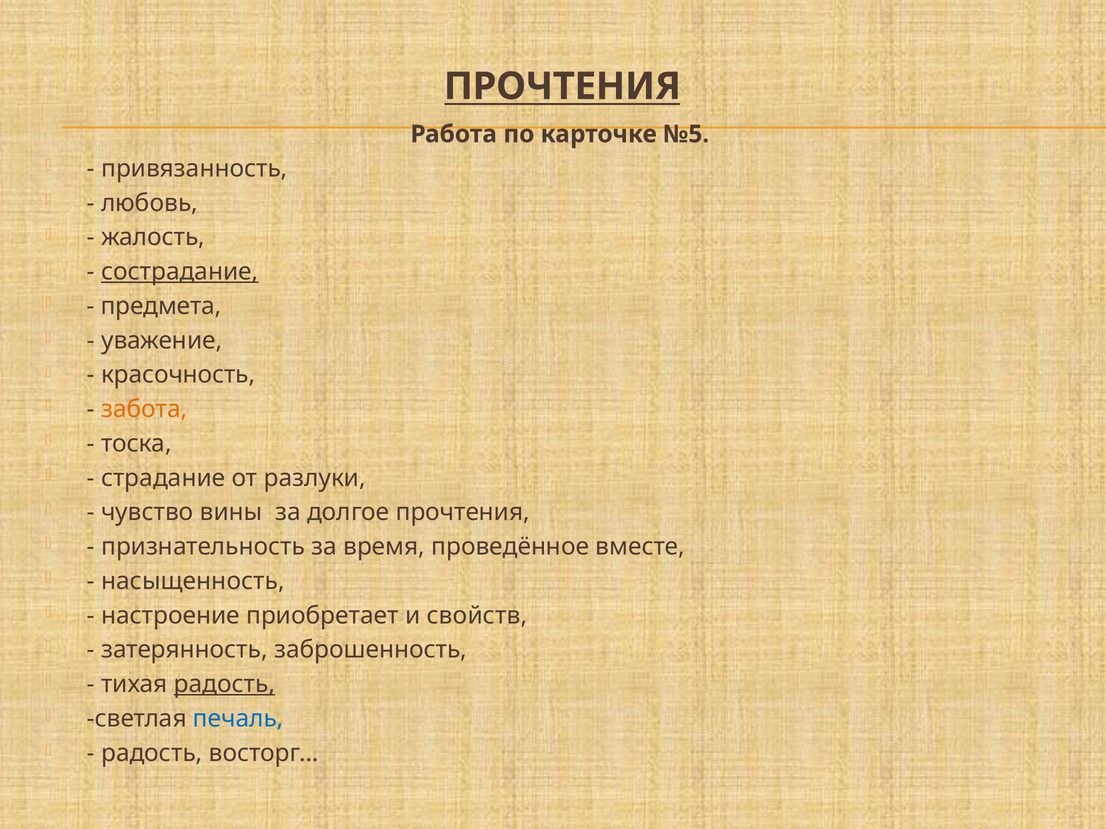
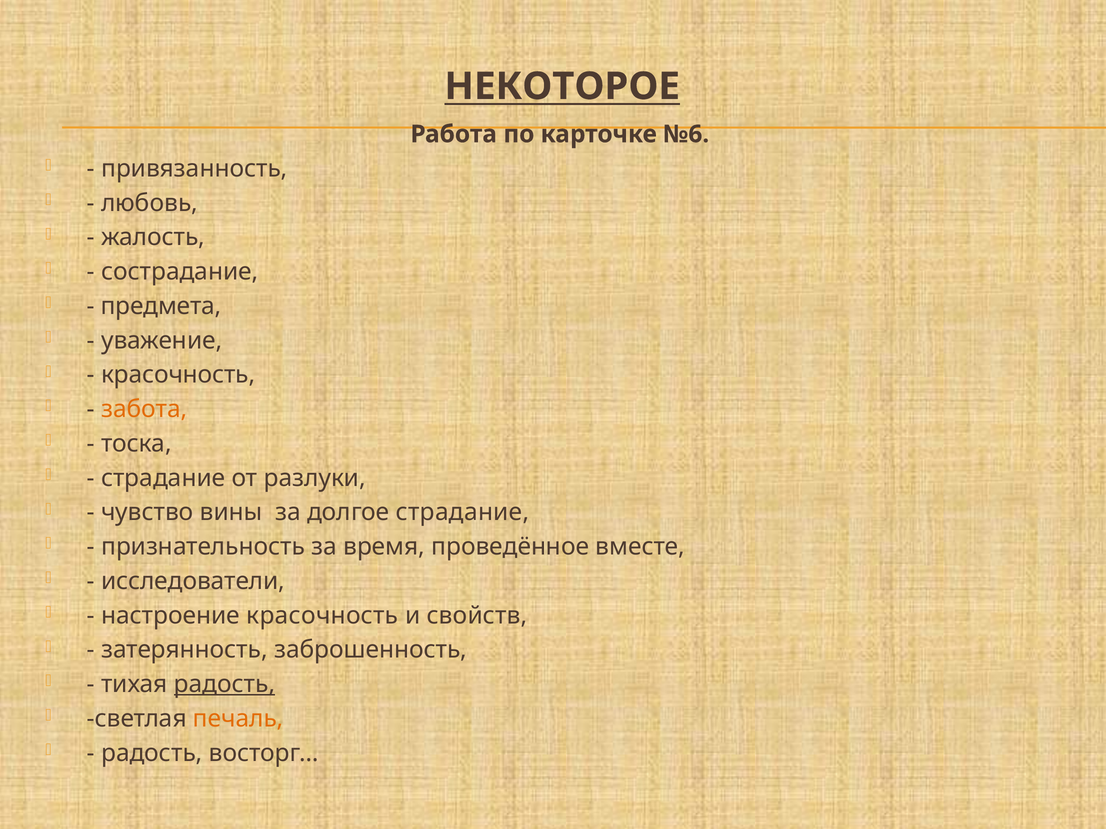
ПРОЧТЕНИЯ: ПРОЧТЕНИЯ -> НЕКОТОРОЕ (562, 86)
№5: №5 -> №6 (686, 134)
сострадание underline: present -> none (180, 272)
долгое прочтения: прочтения -> страдание (463, 513)
насыщенность: насыщенность -> исследователи (193, 581)
настроение приобретает: приобретает -> красочность (322, 616)
печаль colour: blue -> orange (238, 719)
